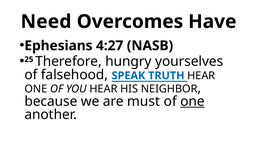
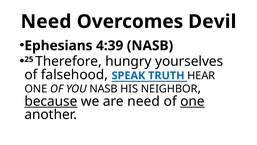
Have: Have -> Devil (212, 22)
4:27: 4:27 -> 4:39 (110, 46)
YOU HEAR: HEAR -> NASB (104, 89)
because underline: none -> present (51, 101)
are must: must -> need (144, 101)
